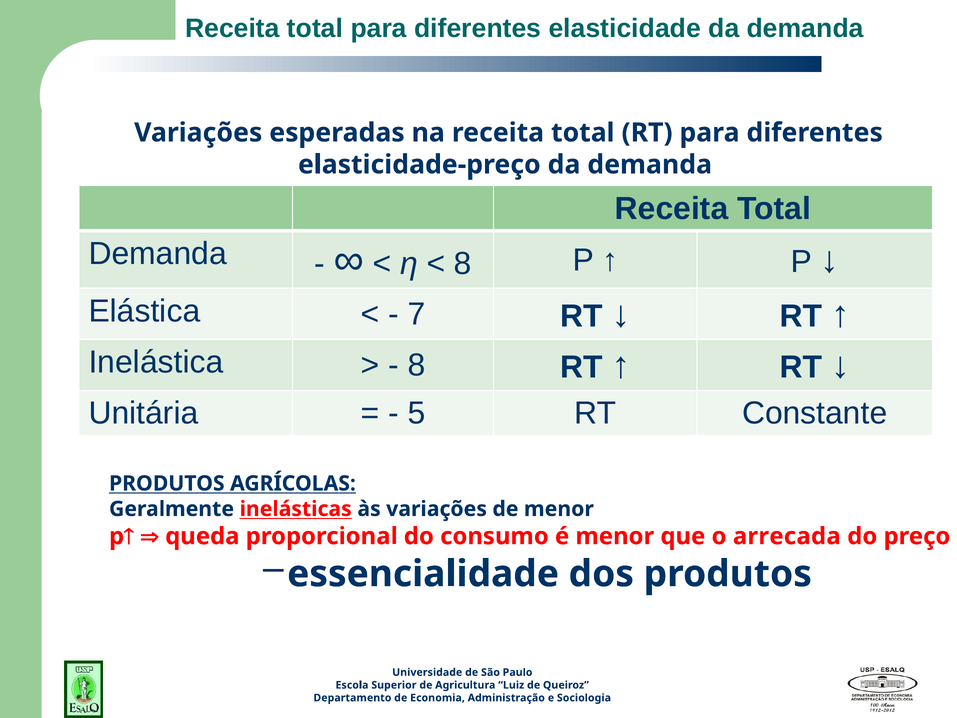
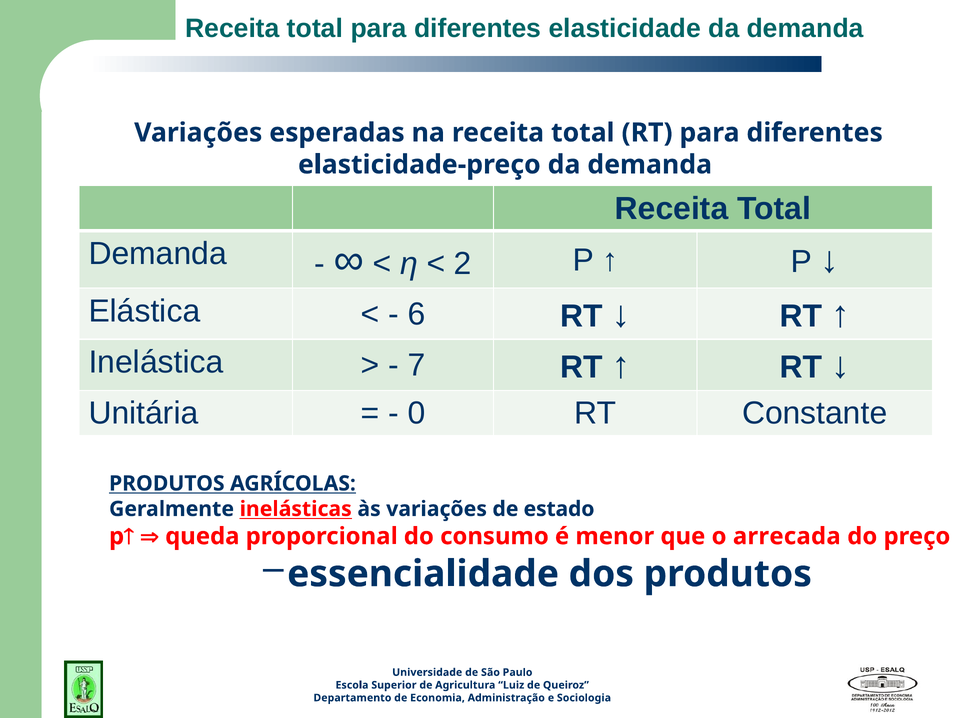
8: 8 -> 2 (463, 264)
7: 7 -> 6 (416, 314)
8: 8 -> 7 (416, 365)
5: 5 -> 0 (416, 413)
de menor: menor -> estado (559, 509)
